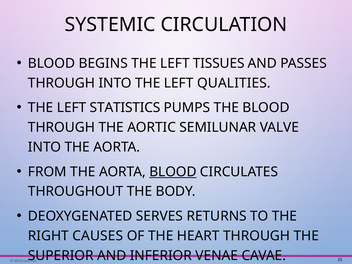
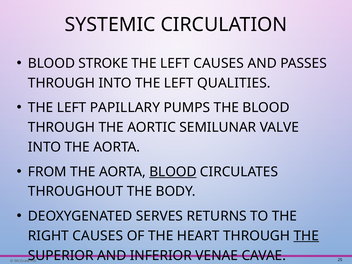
BEGINS: BEGINS -> STROKE (103, 63)
LEFT TISSUES: TISSUES -> CAUSES (219, 63)
STATISTICS: STATISTICS -> PAPILLARY (125, 108)
THE underline: none -> present (306, 236)
